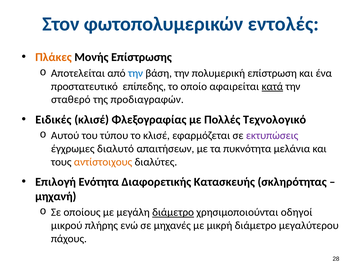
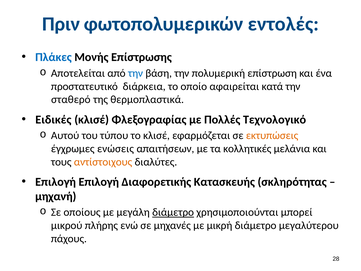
Στον: Στον -> Πριν (61, 24)
Πλάκες colour: orange -> blue (53, 57)
επίπεδης: επίπεδης -> διάρκεια (144, 86)
κατά underline: present -> none (272, 86)
προδιαγραφών: προδιαγραφών -> θερμοπλαστικά (147, 100)
εκτυπώσεις colour: purple -> orange (272, 135)
διαλυτό: διαλυτό -> ενώσεις (115, 149)
πυκνότητα: πυκνότητα -> κολλητικές (247, 149)
Επιλογή Ενότητα: Ενότητα -> Επιλογή (99, 182)
οδηγοί: οδηγοί -> μπορεί (297, 212)
